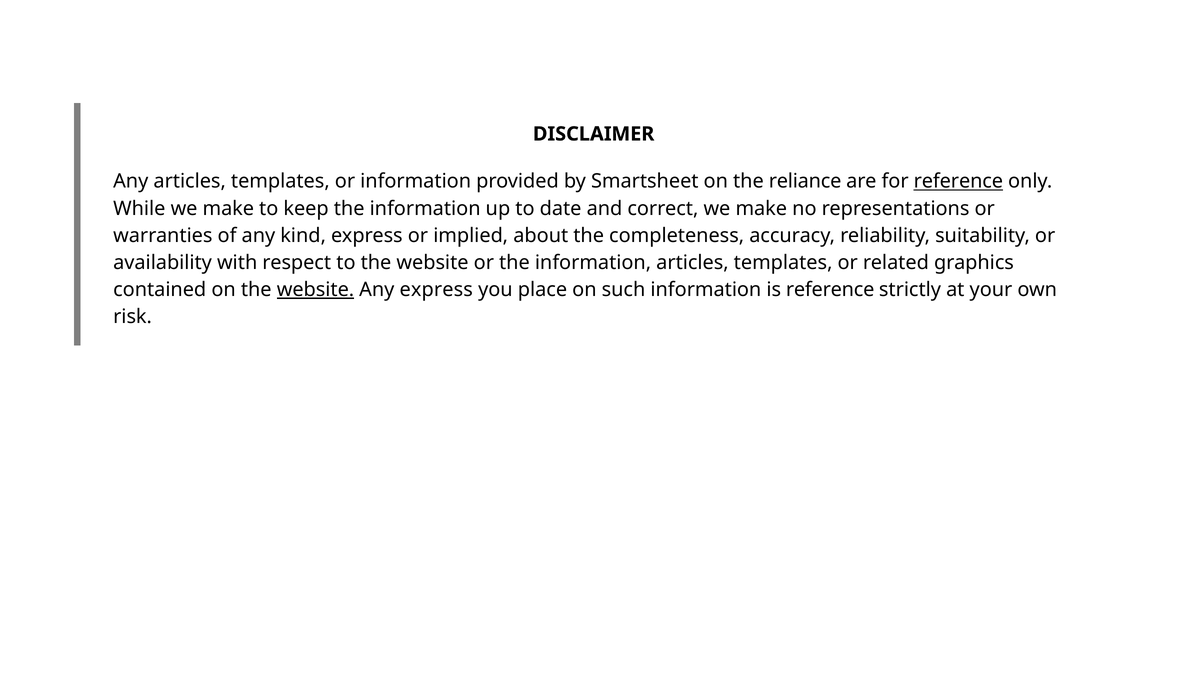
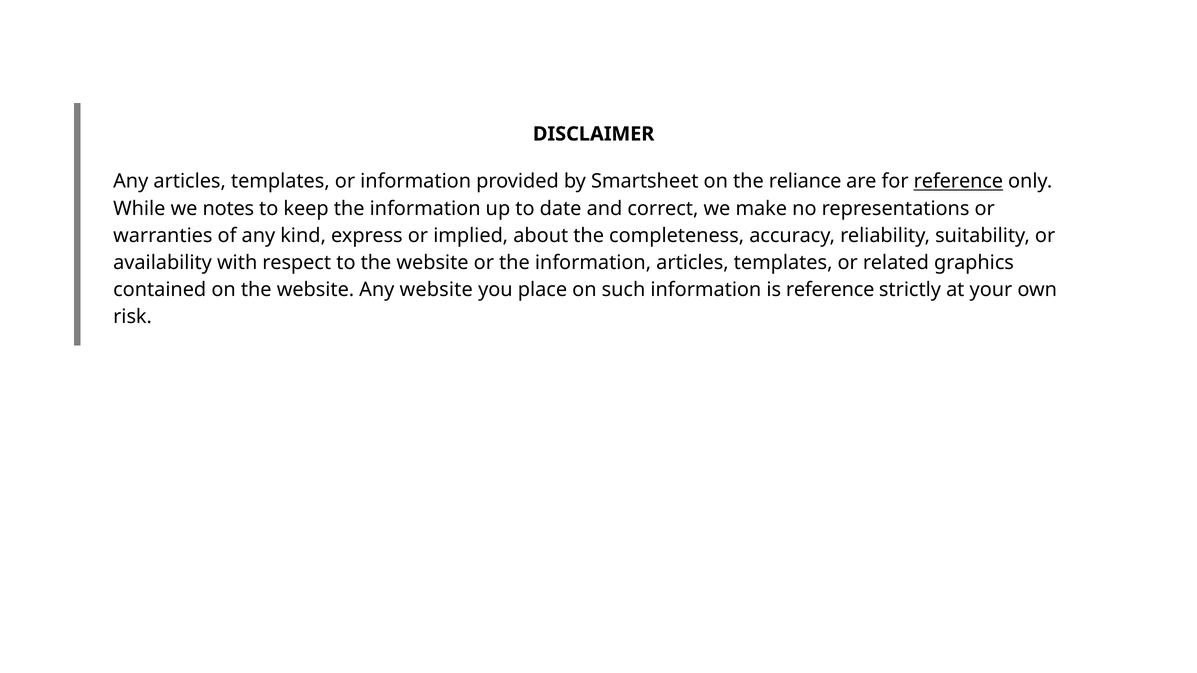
While we make: make -> notes (228, 209)
website underline: present -> none (315, 290)
Any express: express -> website (436, 290)
